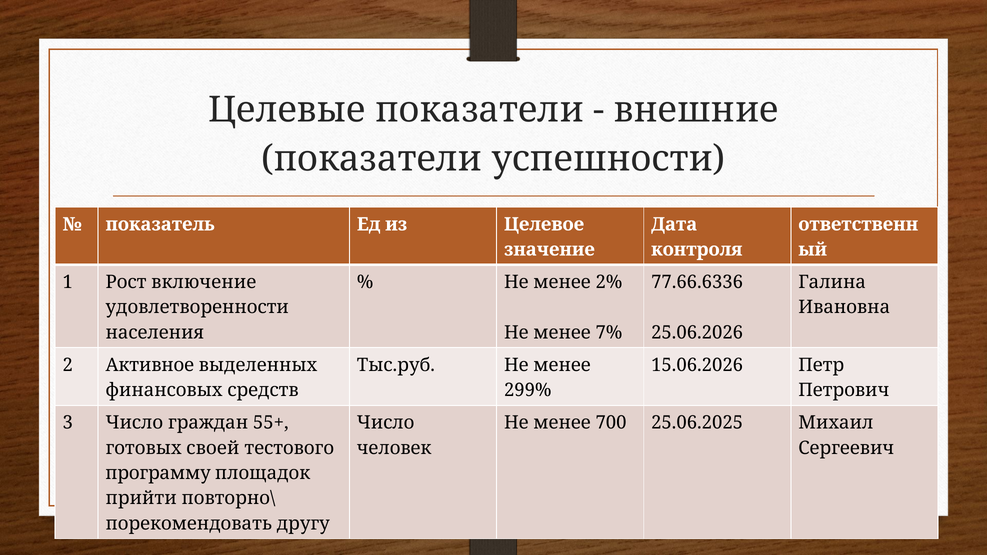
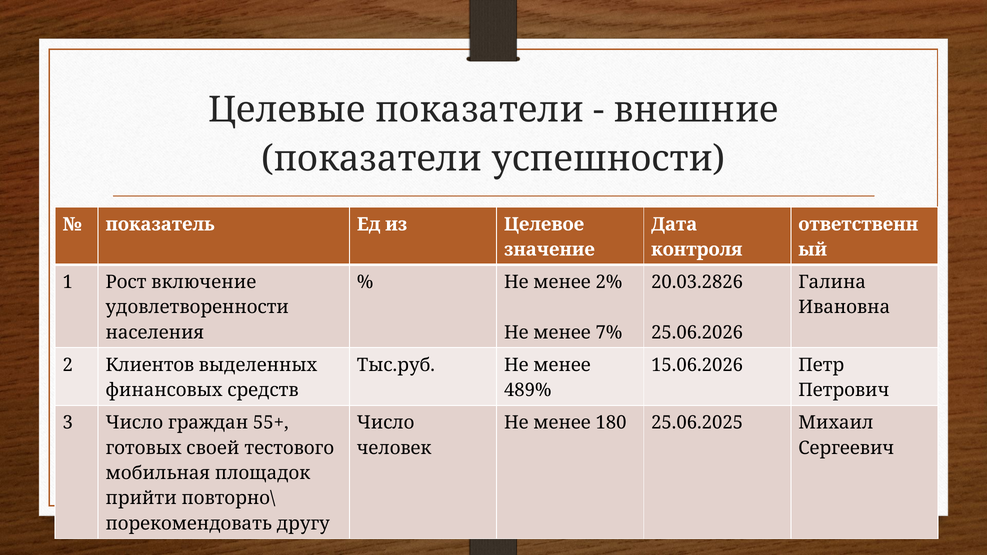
77.66.6336: 77.66.6336 -> 20.03.2826 (697, 282)
Активное: Активное -> Клиентов (150, 365)
299%: 299% -> 489% (528, 390)
700: 700 -> 180 (611, 423)
программу: программу -> мобильная (158, 473)
